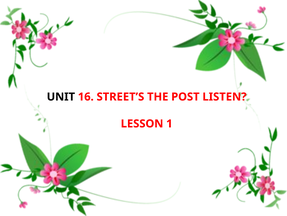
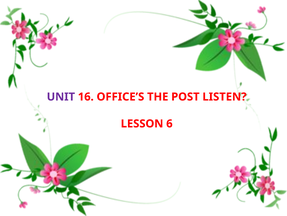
UNIT colour: black -> purple (61, 96)
STREET’S: STREET’S -> OFFICE’S (120, 96)
1: 1 -> 6 (169, 123)
